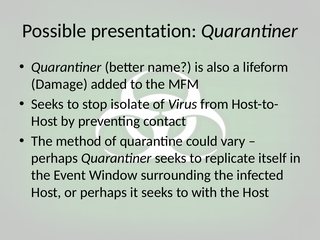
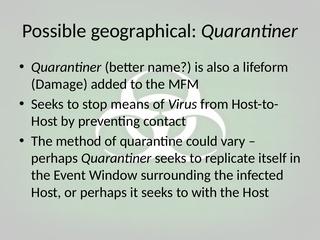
presentation: presentation -> geographical (144, 31)
isolate: isolate -> means (130, 104)
